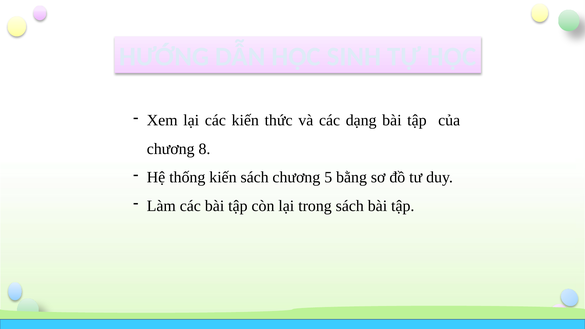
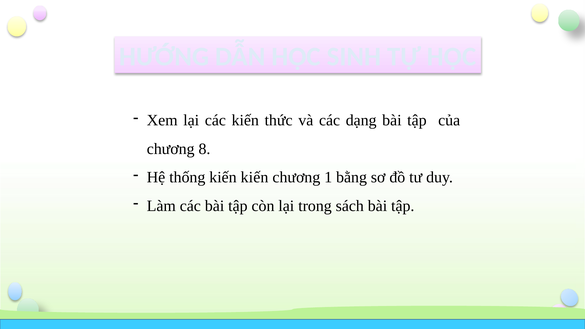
kiến sách: sách -> kiến (254, 177)
5: 5 -> 1 (328, 177)
